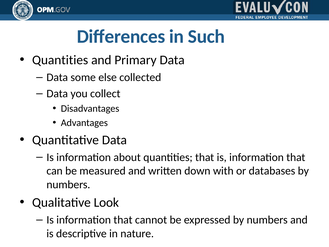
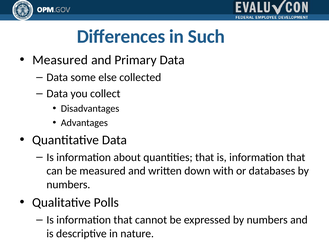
Quantities: Quantities -> Measured (60, 60)
Look: Look -> Polls (106, 202)
